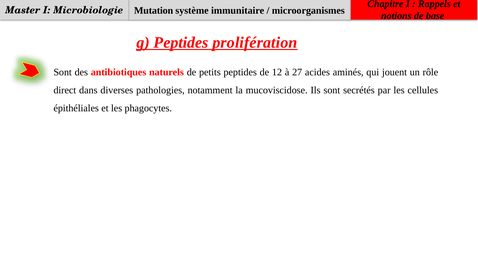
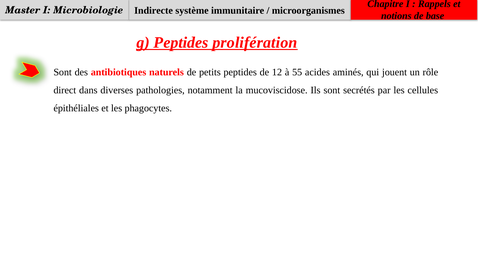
Mutation: Mutation -> Indirecte (154, 11)
27: 27 -> 55 (297, 72)
